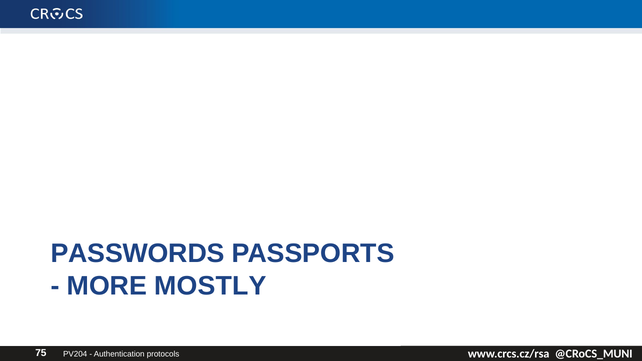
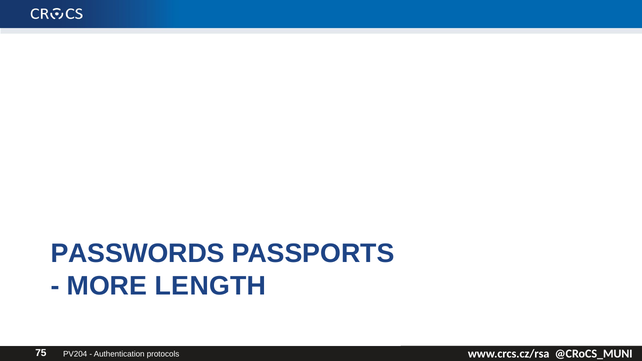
MOSTLY: MOSTLY -> LENGTH (210, 286)
